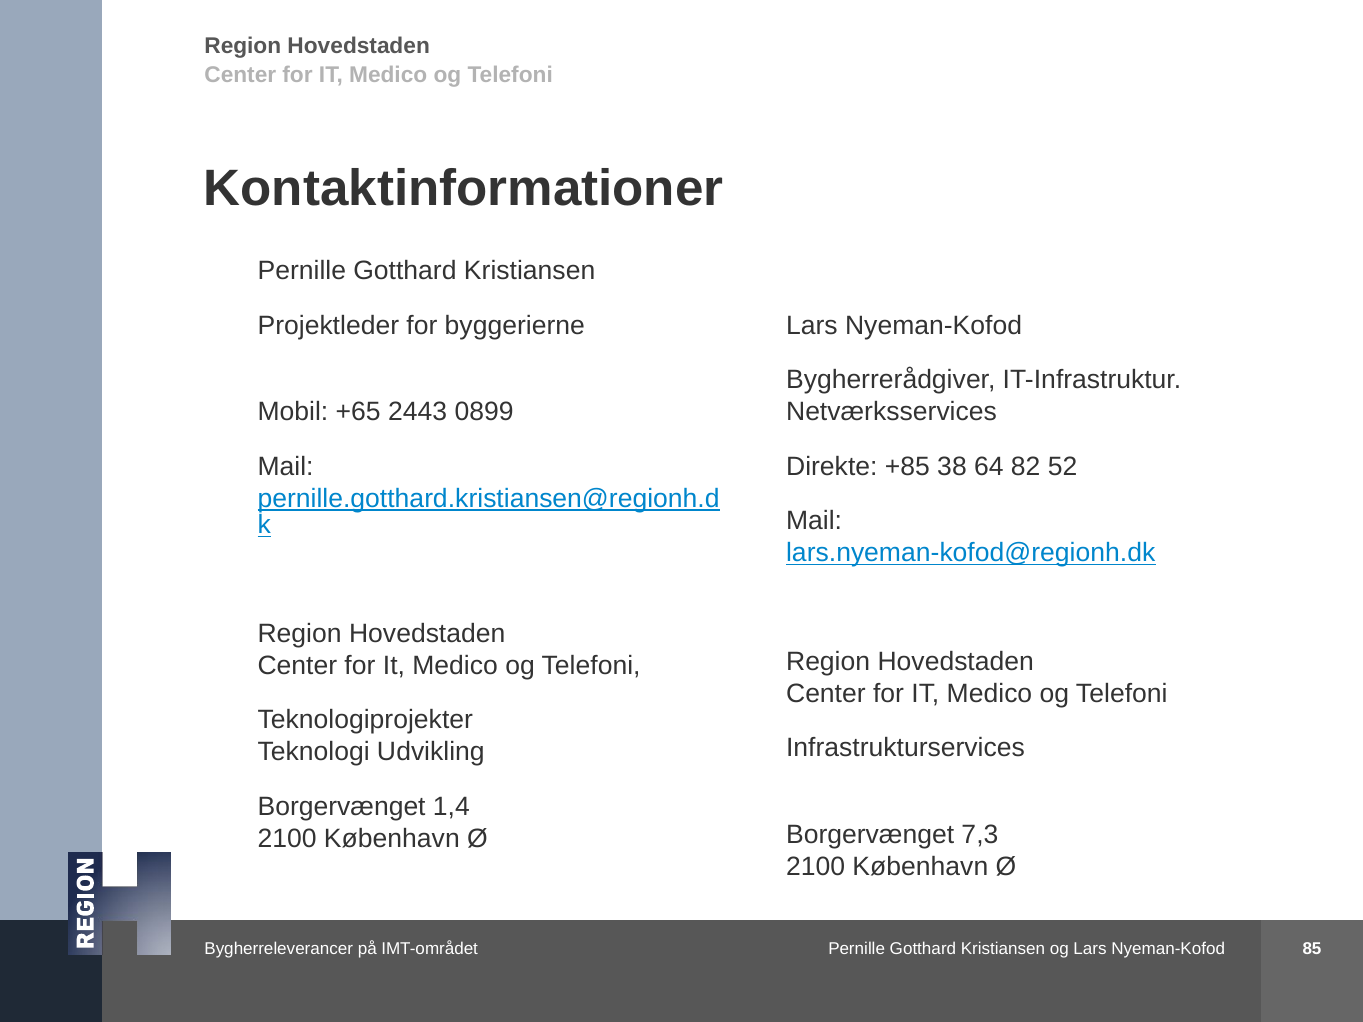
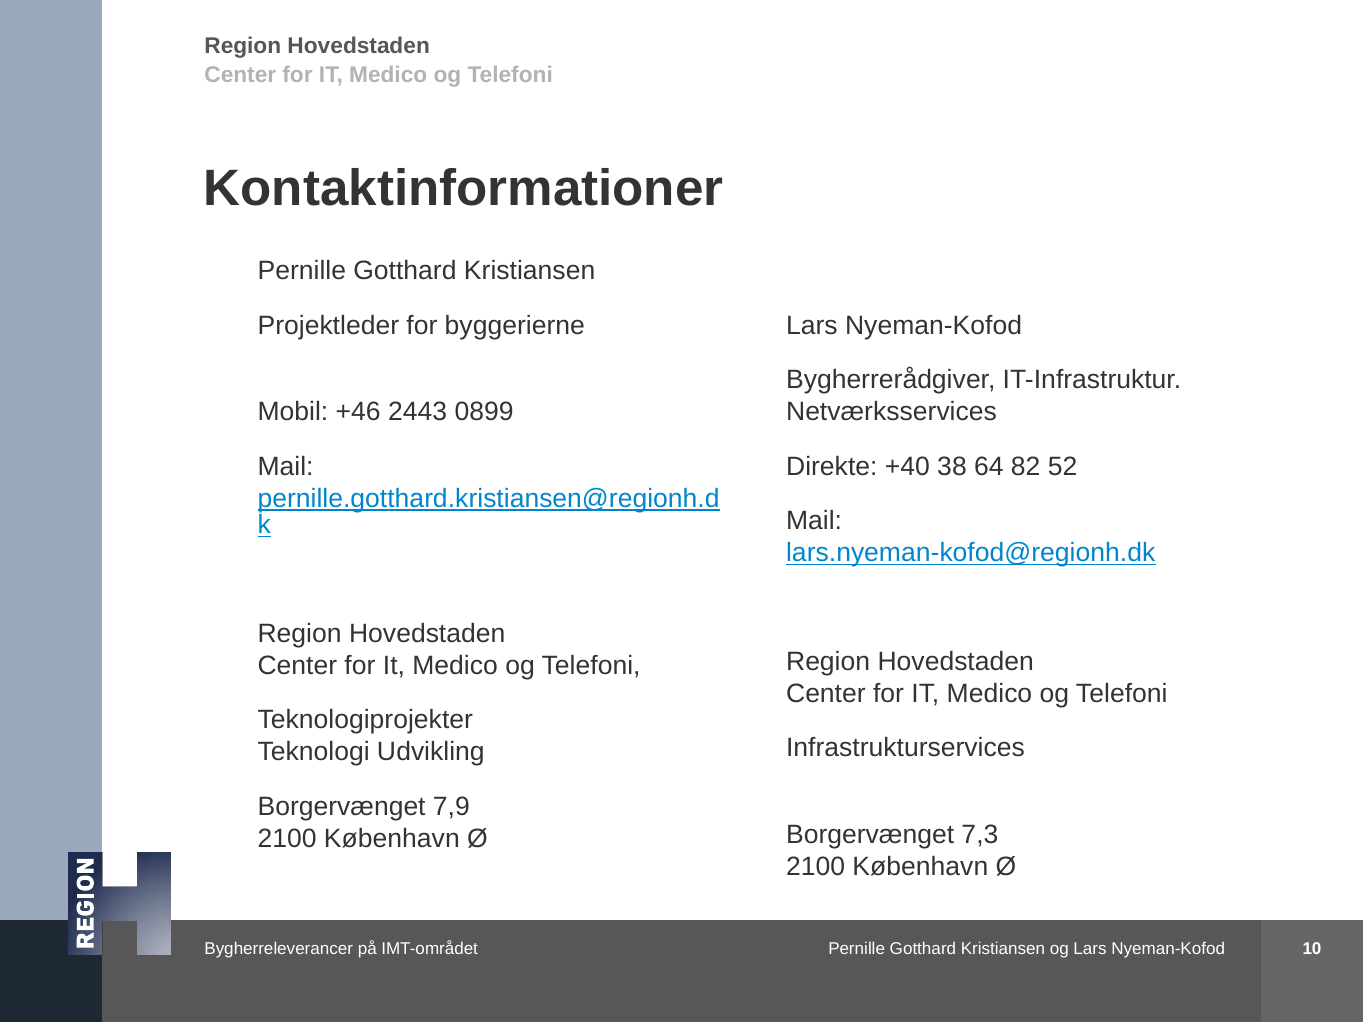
+65: +65 -> +46 (358, 412)
+85: +85 -> +40 (907, 467)
1,4: 1,4 -> 7,9 (451, 807)
85: 85 -> 10 (1312, 949)
